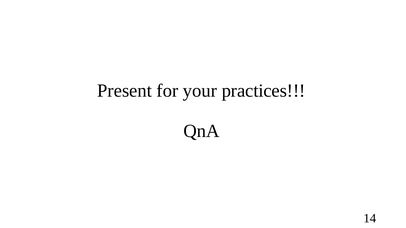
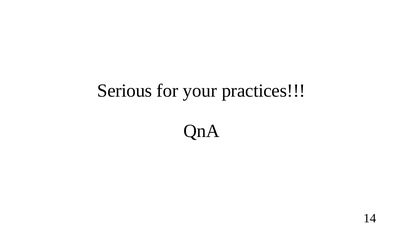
Present: Present -> Serious (125, 91)
